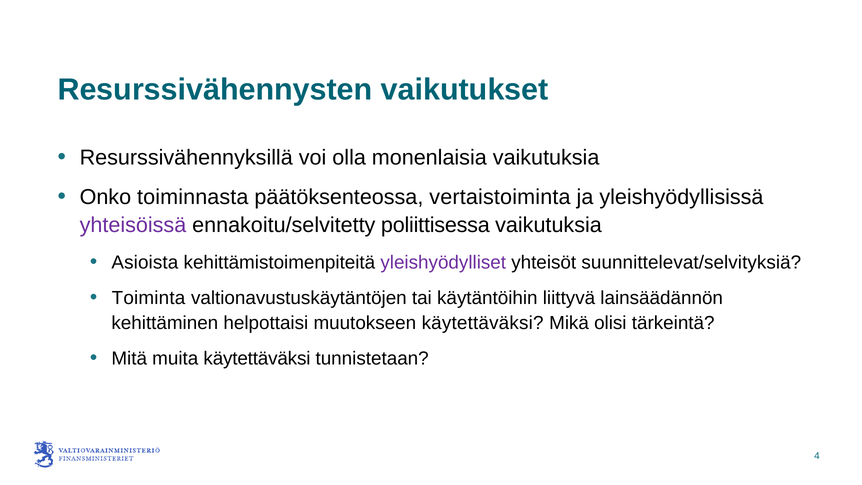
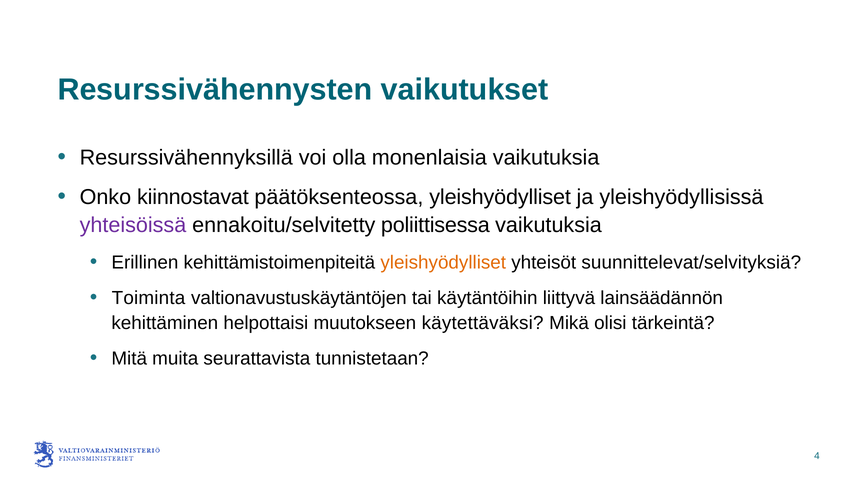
toiminnasta: toiminnasta -> kiinnostavat (193, 197)
päätöksenteossa vertaistoiminta: vertaistoiminta -> yleishyödylliset (500, 197)
Asioista: Asioista -> Erillinen (145, 262)
yleishyödylliset colour: purple -> orange (443, 262)
muita käytettäväksi: käytettäväksi -> seurattavista (257, 359)
